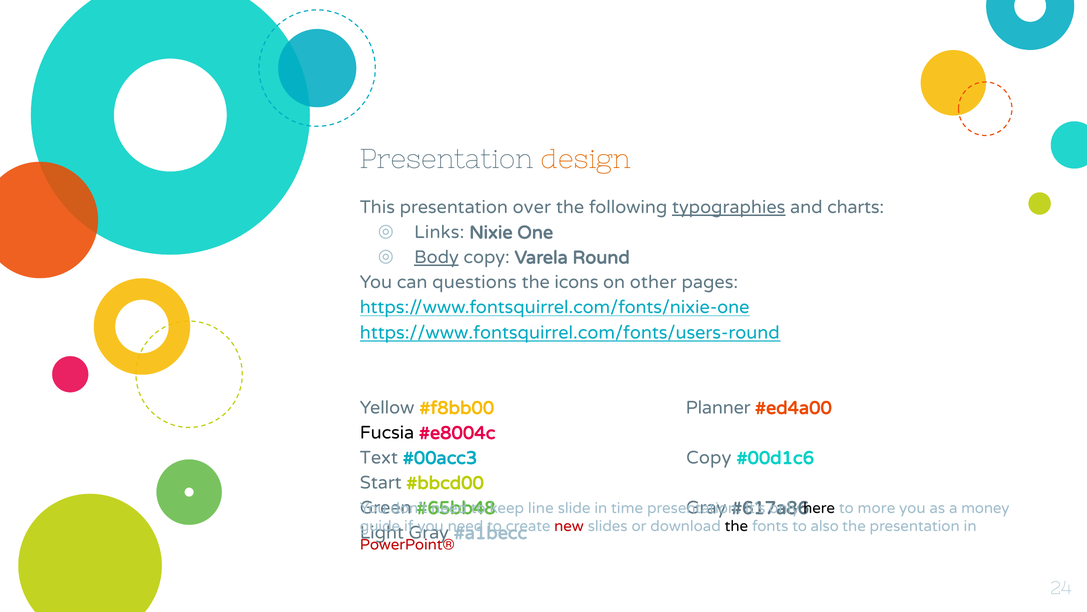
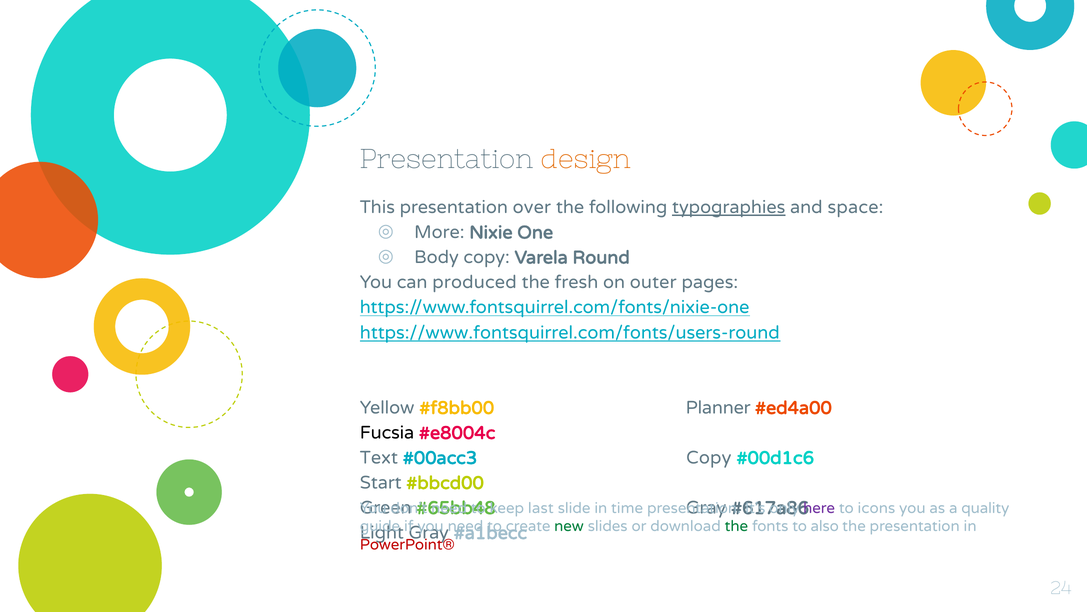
charts: charts -> space (856, 207)
Links: Links -> More (439, 232)
Body underline: present -> none (436, 257)
questions: questions -> produced (474, 282)
icons: icons -> fresh (576, 282)
other: other -> outer (653, 282)
line: line -> last (541, 508)
here colour: black -> purple (819, 508)
more: more -> icons (876, 508)
money: money -> quality (985, 508)
new colour: red -> green (569, 526)
the colour: black -> green (736, 526)
